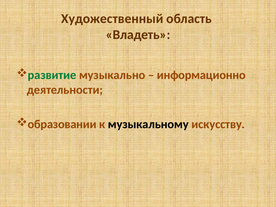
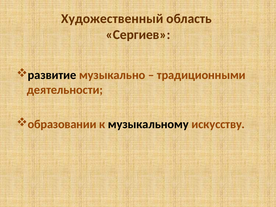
Владеть: Владеть -> Сергиев (138, 35)
развитие colour: green -> black (52, 75)
информационно: информационно -> традиционными (201, 75)
